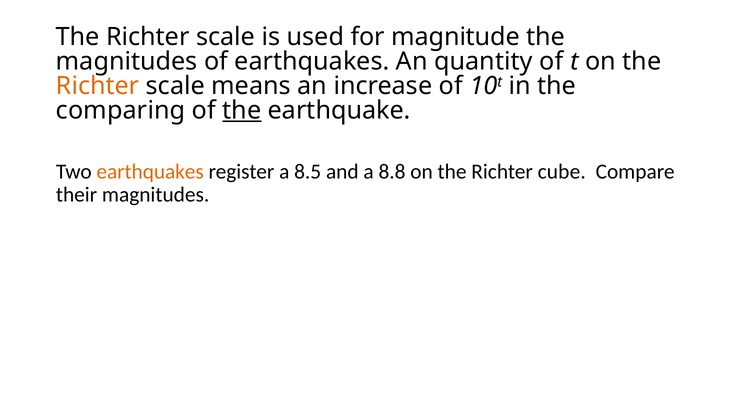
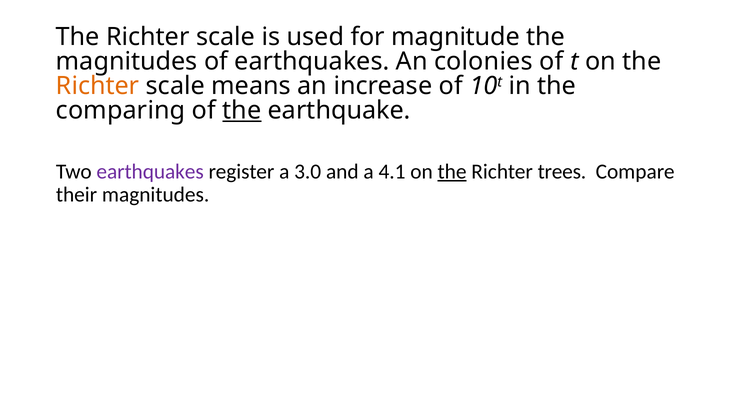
quantity: quantity -> colonies (483, 61)
earthquakes colour: orange -> purple (150, 171)
8.5: 8.5 -> 3.0 (308, 171)
8.8: 8.8 -> 4.1 (392, 171)
the underline: none -> present (452, 171)
cube: cube -> trees (562, 171)
